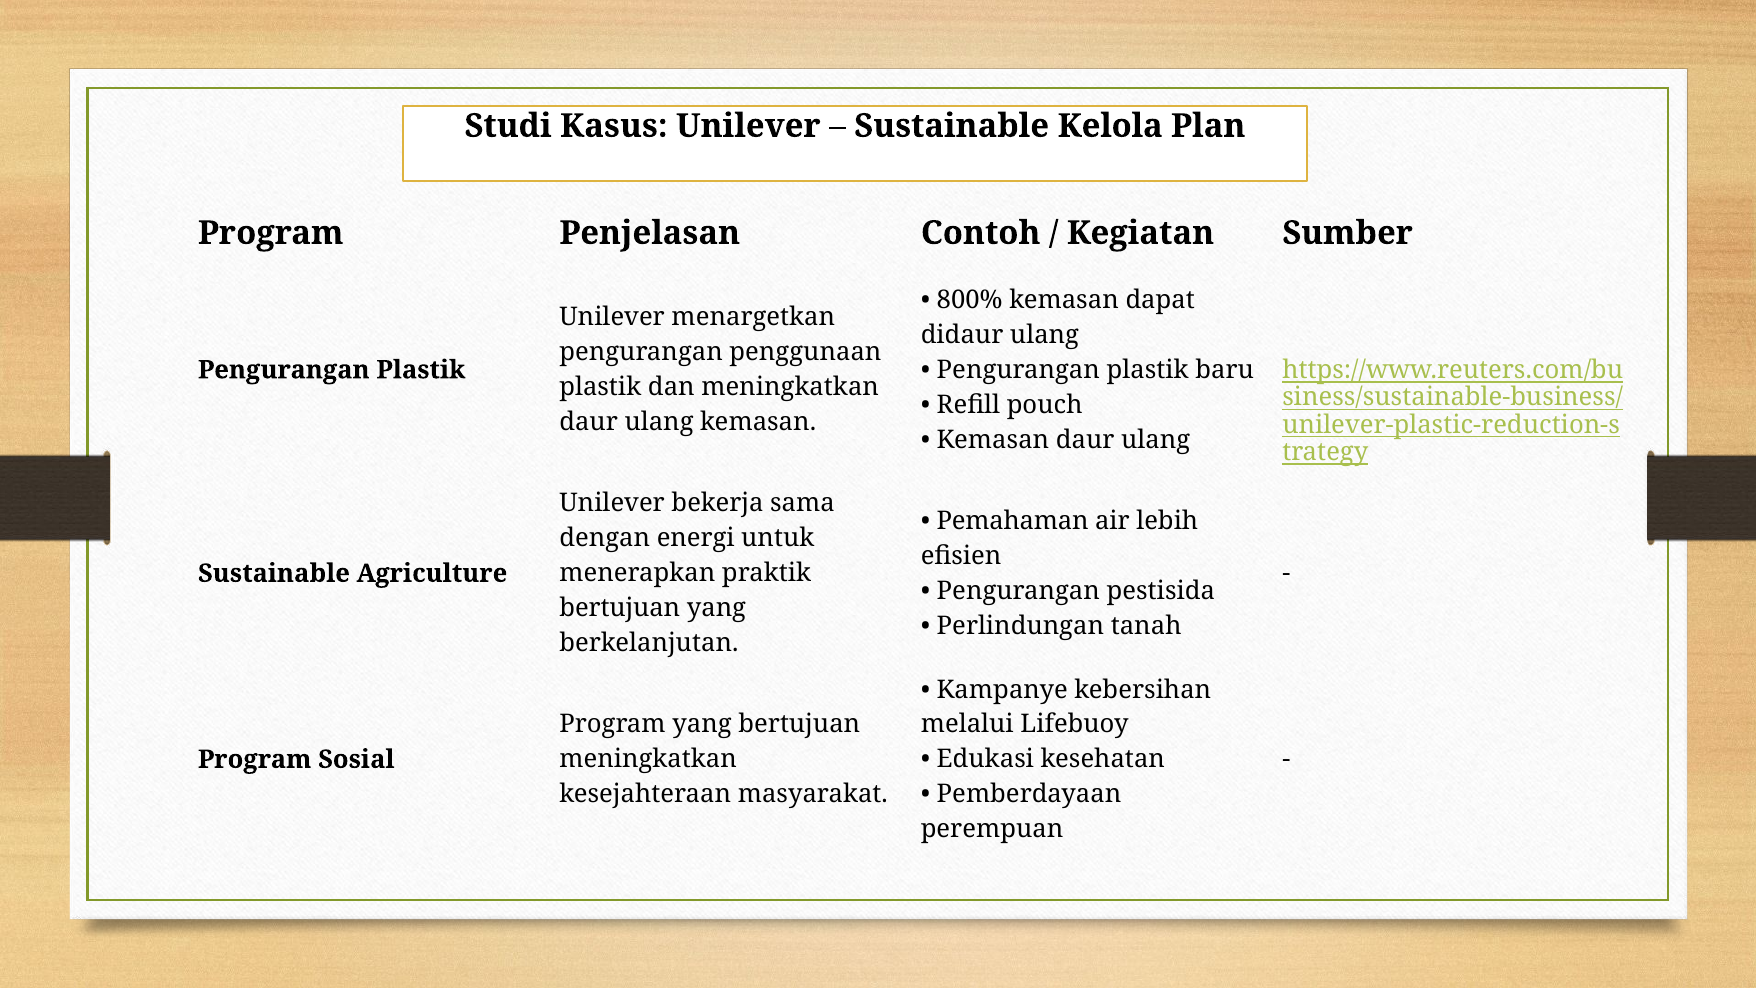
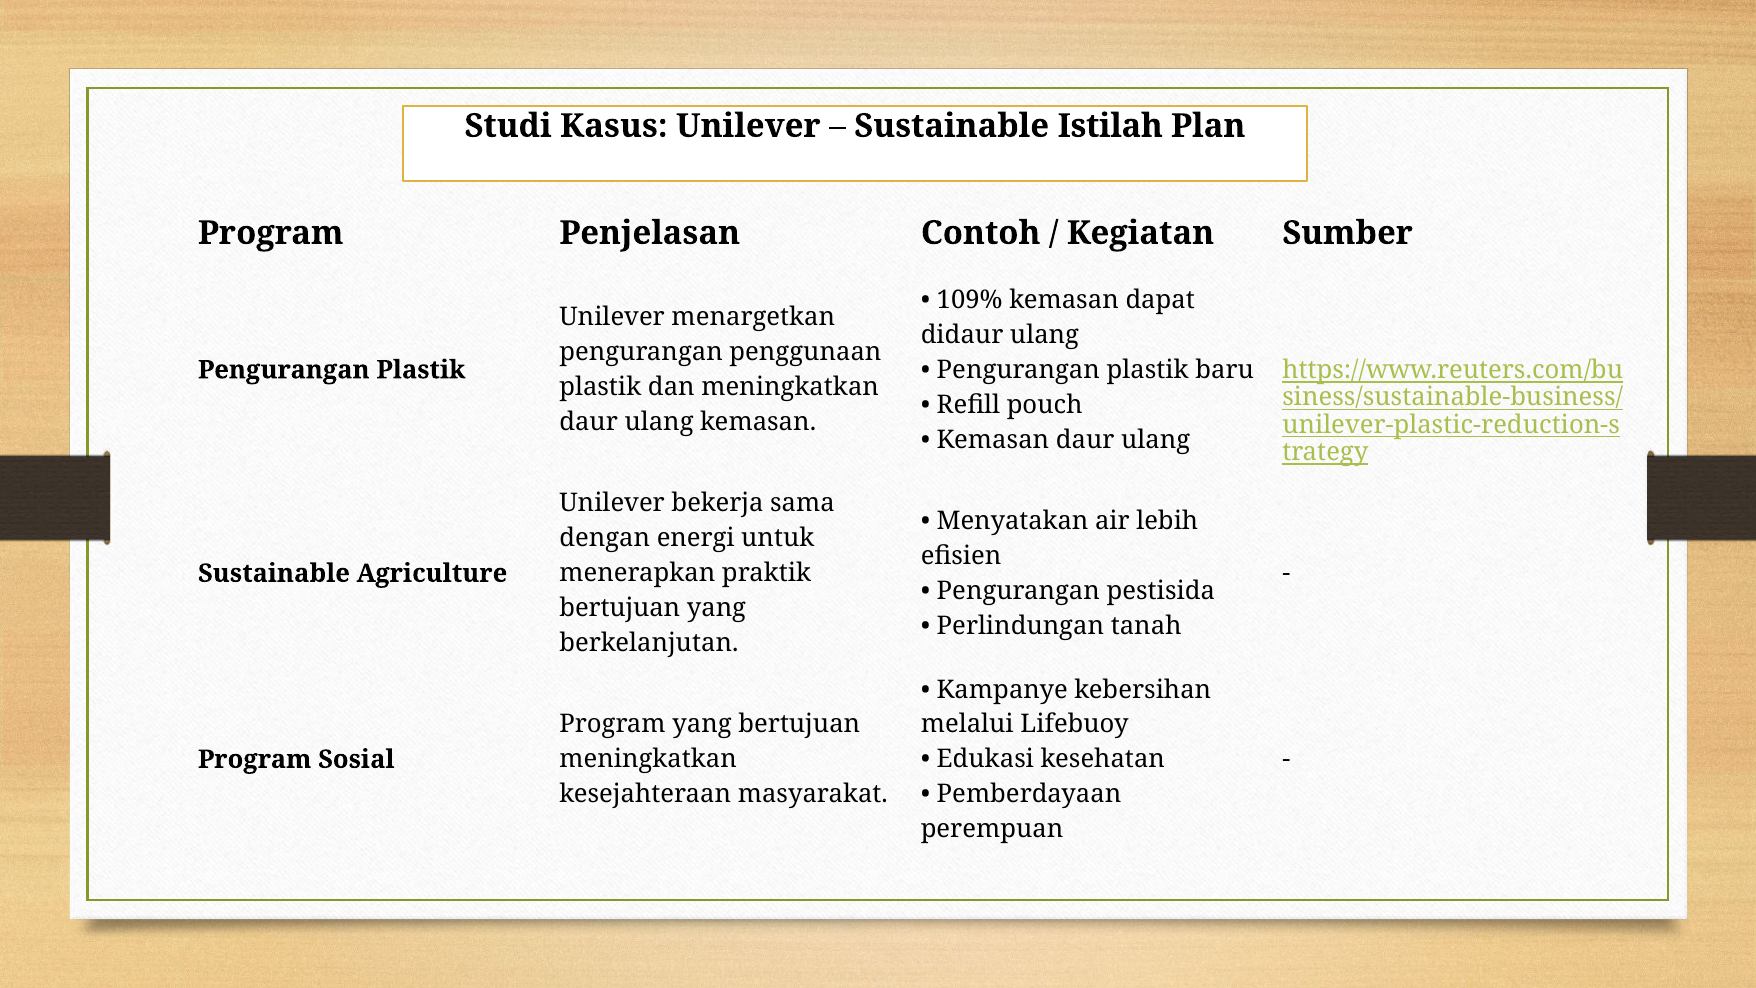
Kelola: Kelola -> Istilah (1110, 126)
800%: 800% -> 109% (970, 300)
Pemahaman: Pemahaman -> Menyatakan (1013, 521)
